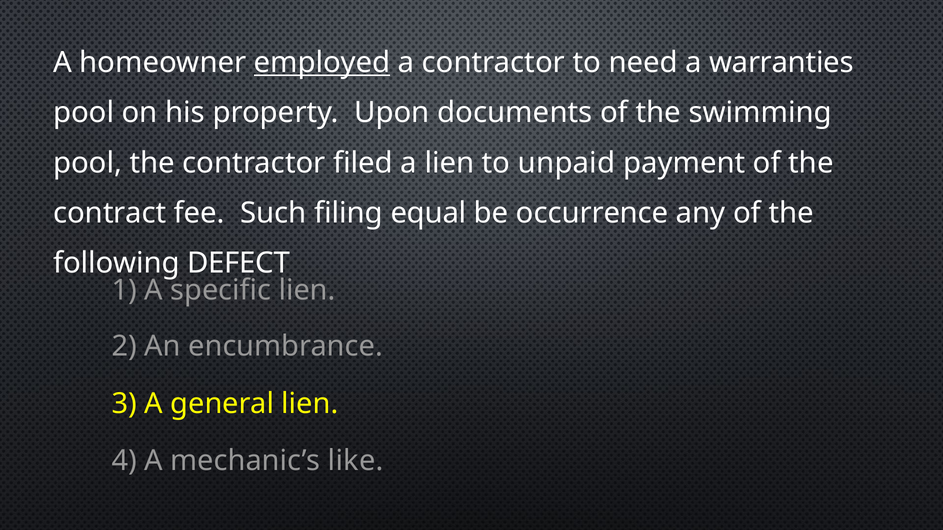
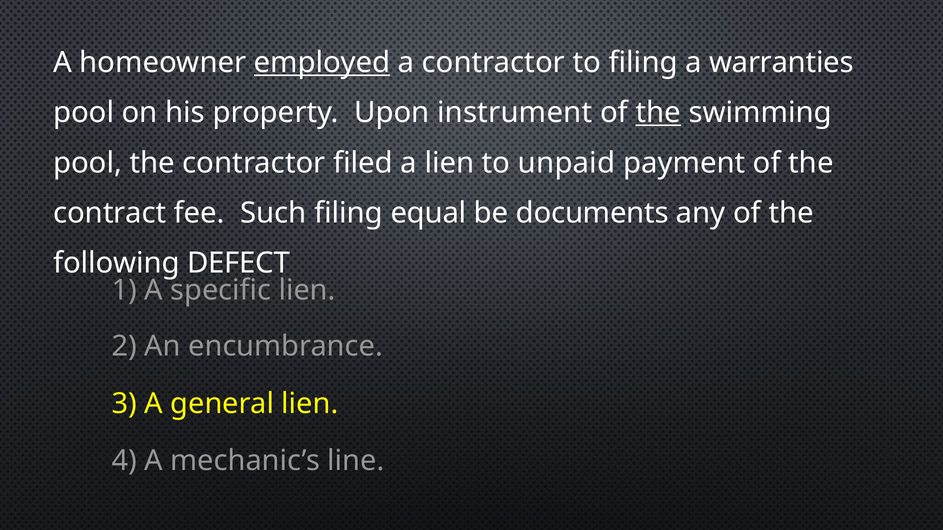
to need: need -> filing (643, 63)
documents: documents -> instrument (515, 113)
the underline: none -> present (658, 113)
occurrence: occurrence -> documents (592, 213)
like: like -> line (356, 461)
